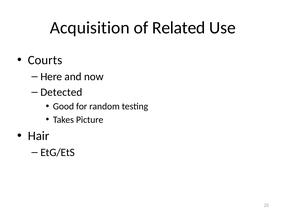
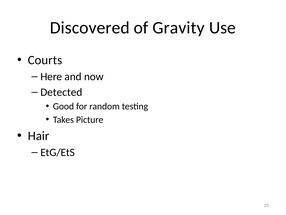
Acquisition: Acquisition -> Discovered (90, 28)
Related: Related -> Gravity (179, 28)
